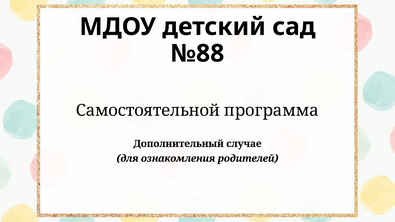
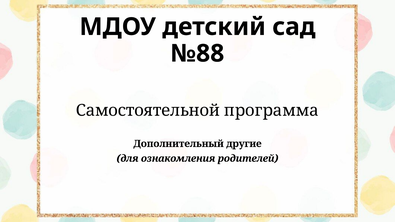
случае: случае -> другие (244, 144)
